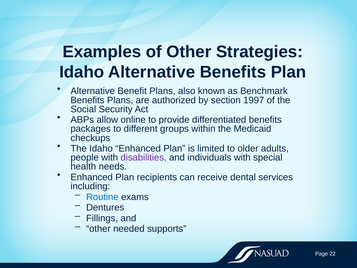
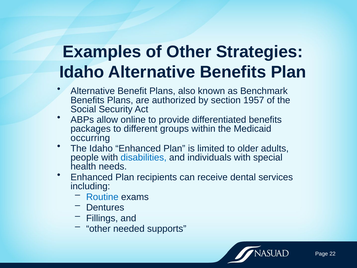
1997: 1997 -> 1957 (254, 100)
checkups: checkups -> occurring (90, 138)
disabilities colour: purple -> blue (144, 157)
